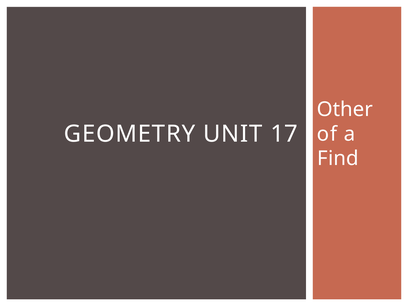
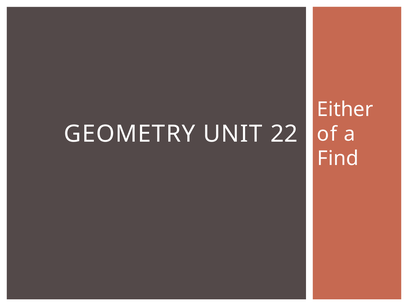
Other: Other -> Either (345, 110)
17: 17 -> 22 (284, 134)
